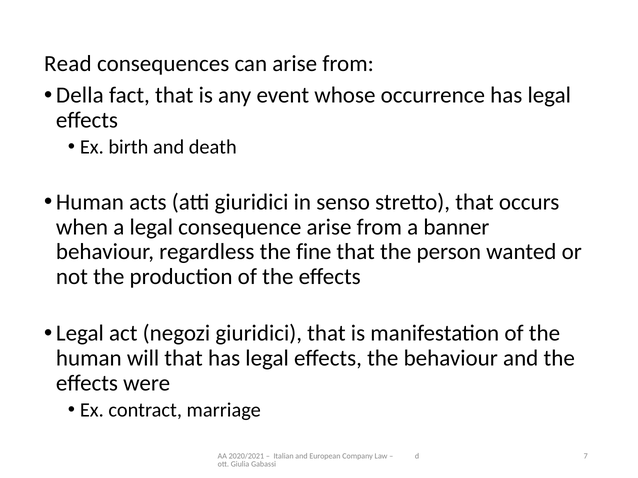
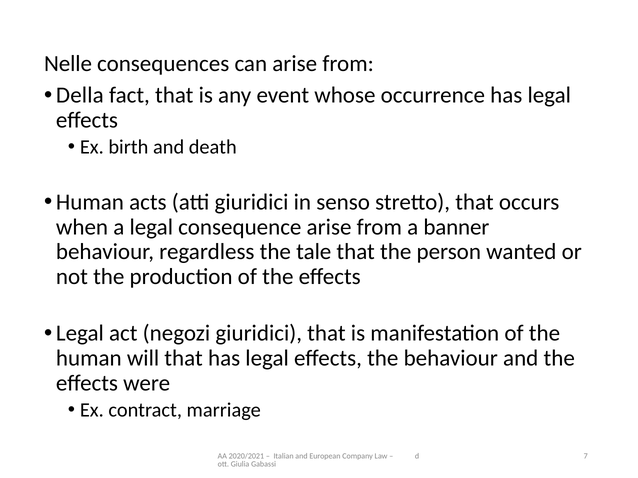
Read: Read -> Nelle (68, 64)
fine: fine -> tale (314, 252)
